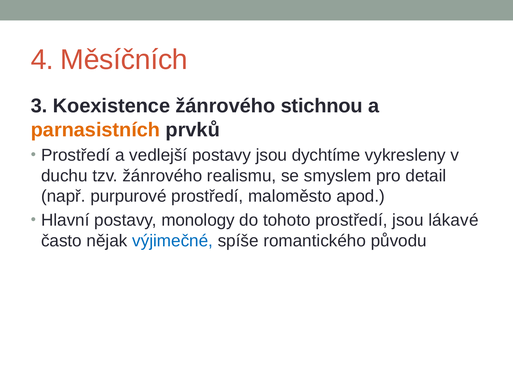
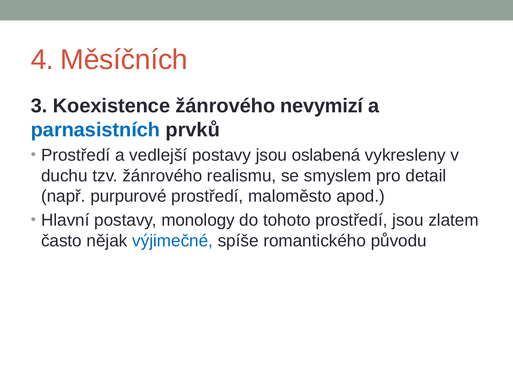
stichnou: stichnou -> nevymizí (322, 106)
parnasistních colour: orange -> blue (95, 130)
dychtíme: dychtíme -> oslabená (326, 155)
lákavé: lákavé -> zlatem (454, 220)
